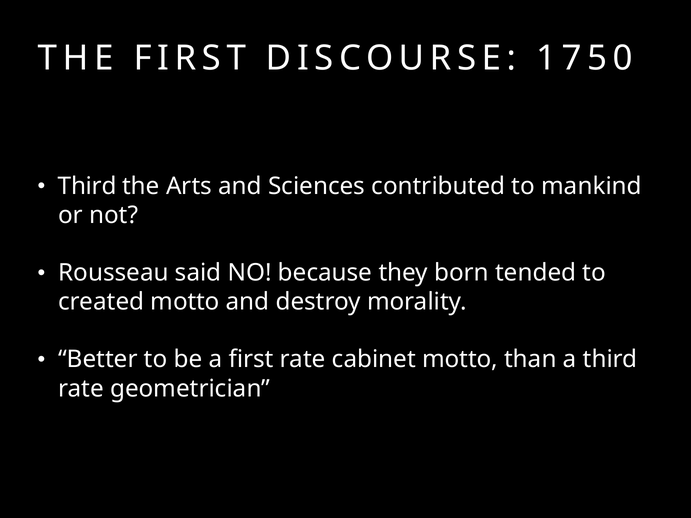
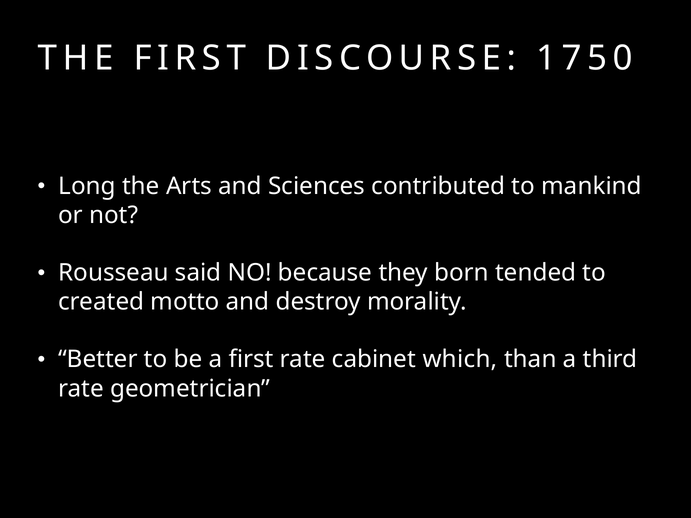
Third: Third -> Long (87, 186)
cabinet motto: motto -> which (460, 360)
